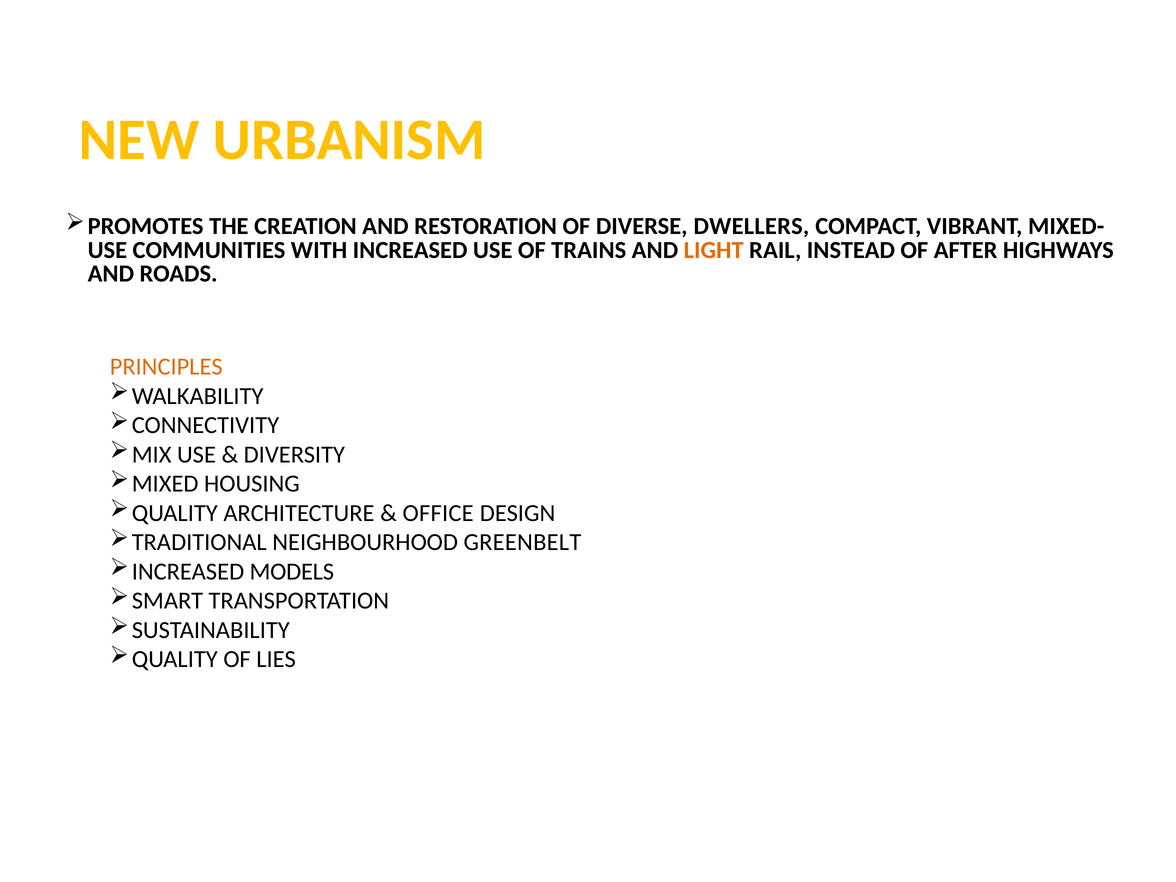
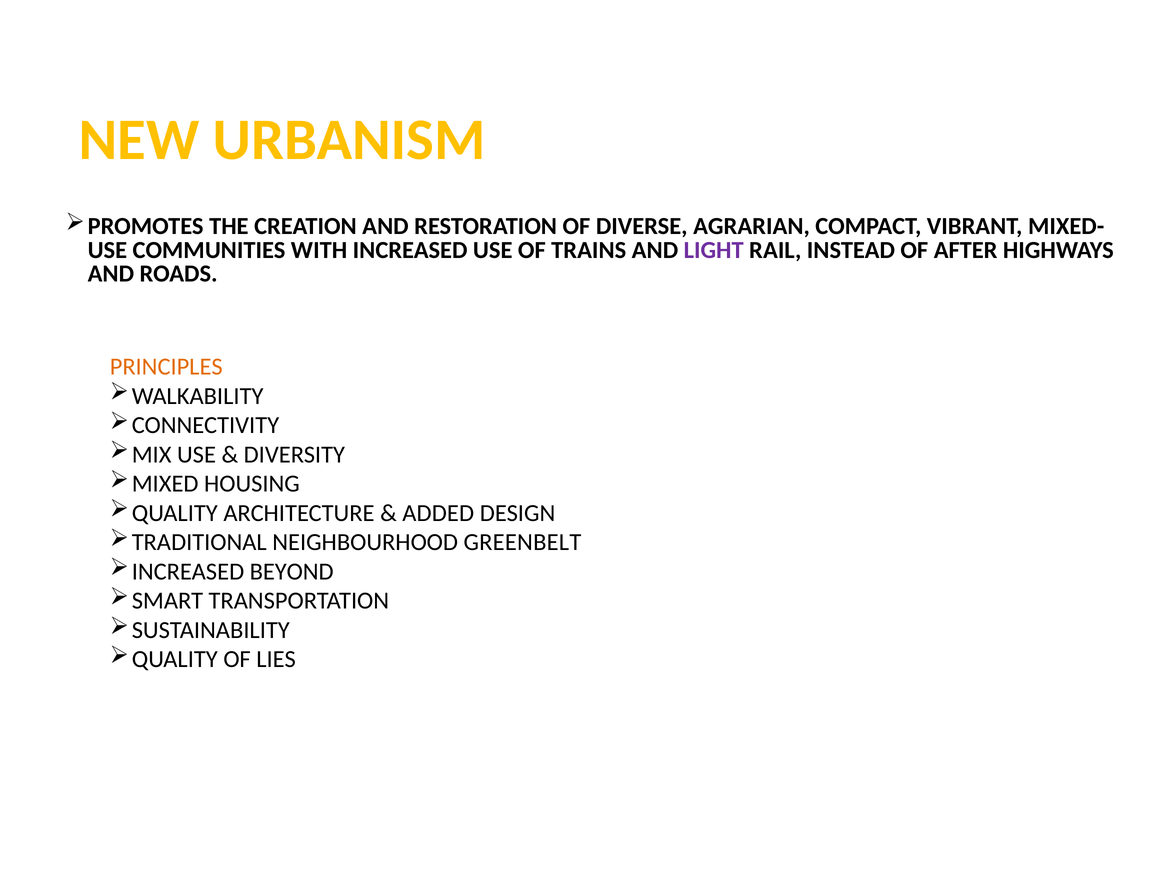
DWELLERS: DWELLERS -> AGRARIAN (751, 226)
LIGHT colour: orange -> purple (714, 250)
OFFICE: OFFICE -> ADDED (438, 513)
MODELS: MODELS -> BEYOND (292, 572)
